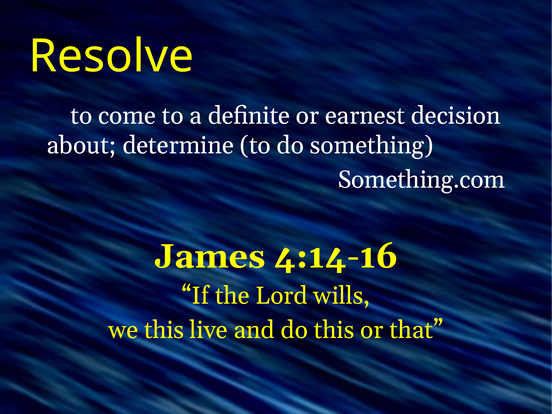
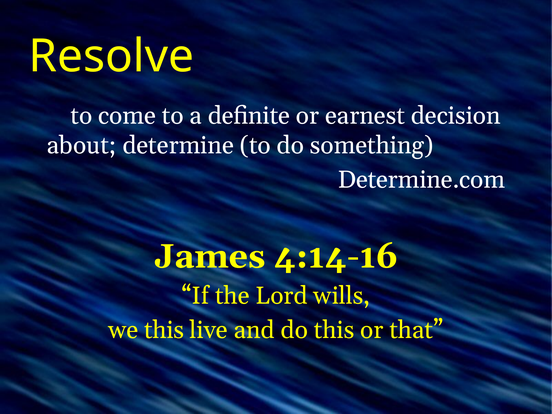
Something.com: Something.com -> Determine.com (421, 180)
